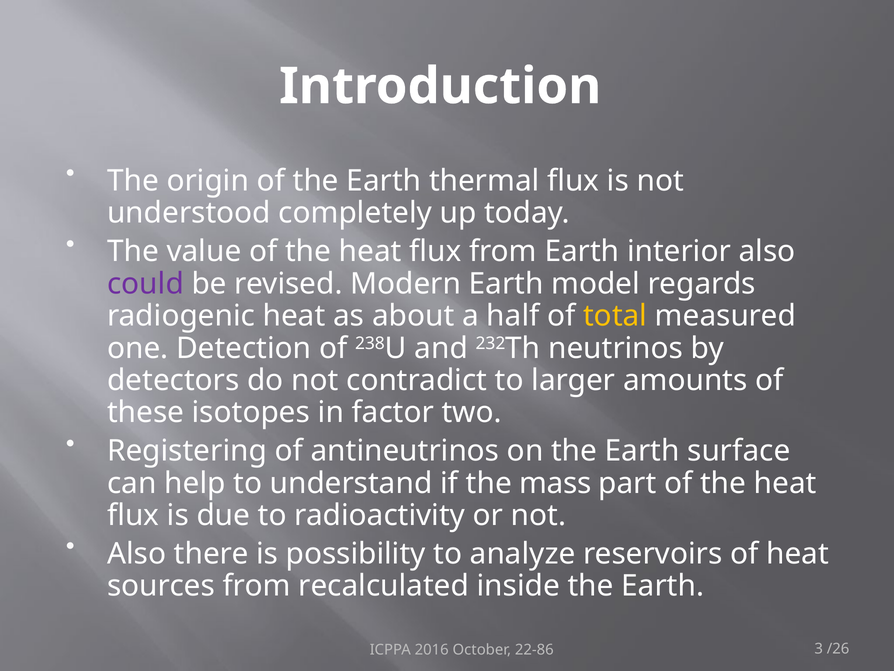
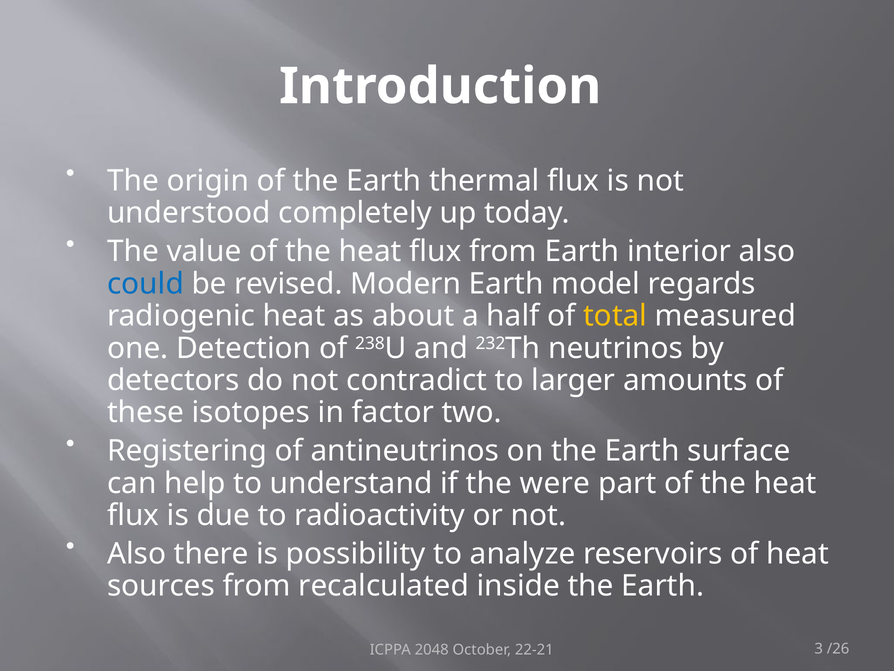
could colour: purple -> blue (146, 284)
mass: mass -> were (555, 483)
2016: 2016 -> 2048 (432, 649)
22-86: 22-86 -> 22-21 (534, 649)
